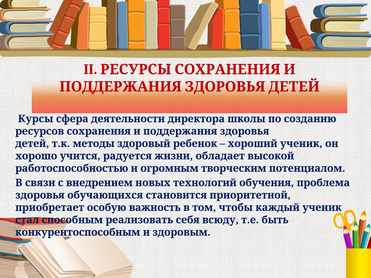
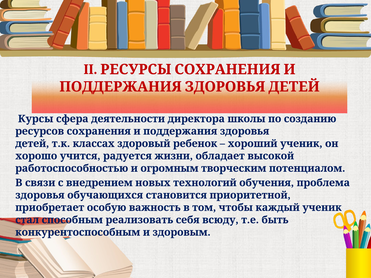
методы: методы -> классах (94, 144)
